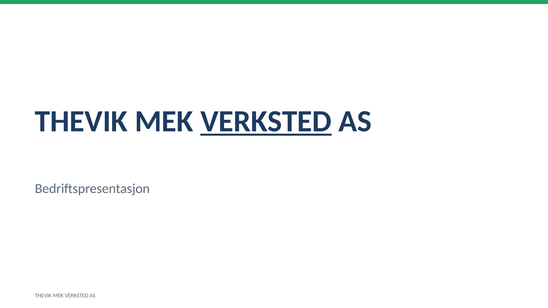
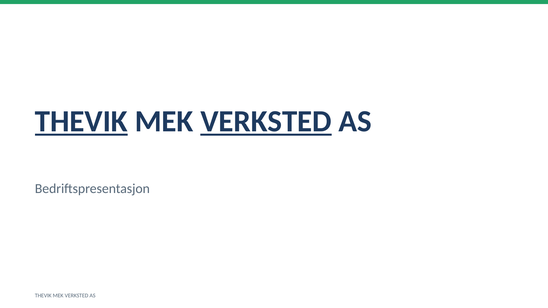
THEVIK underline: none -> present (81, 122)
